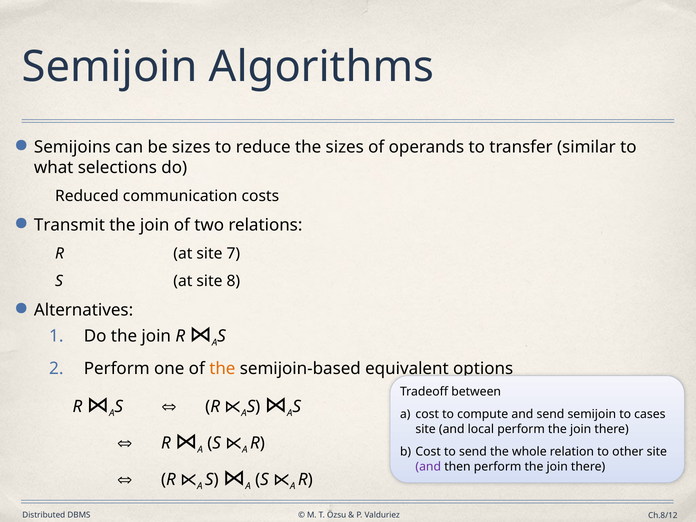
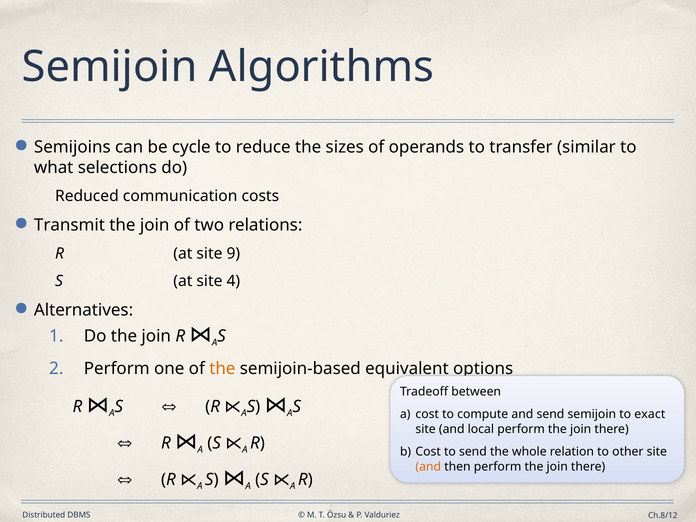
be sizes: sizes -> cycle (191, 147)
7: 7 -> 9 (233, 254)
8: 8 -> 4 (233, 281)
cases: cases -> exact (650, 414)
and colour: purple -> orange (428, 467)
